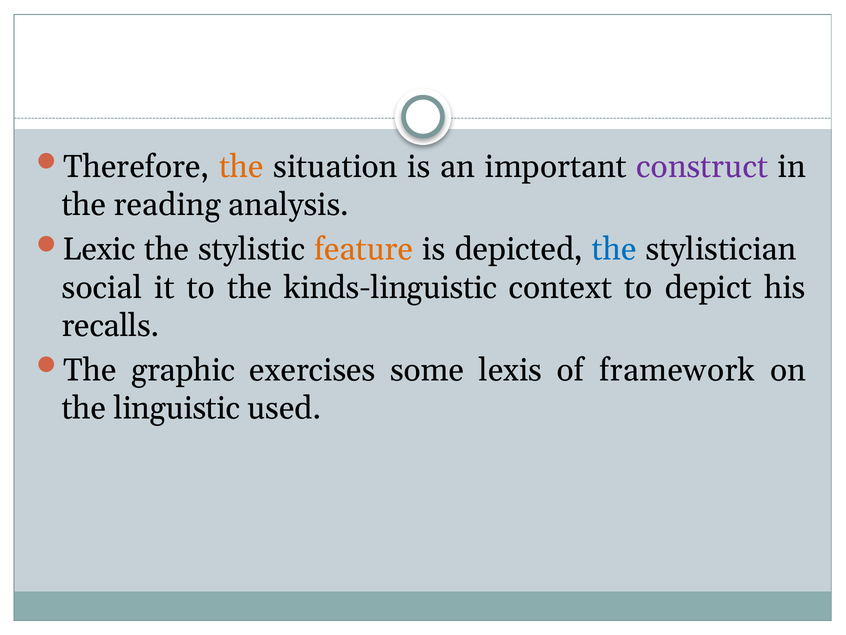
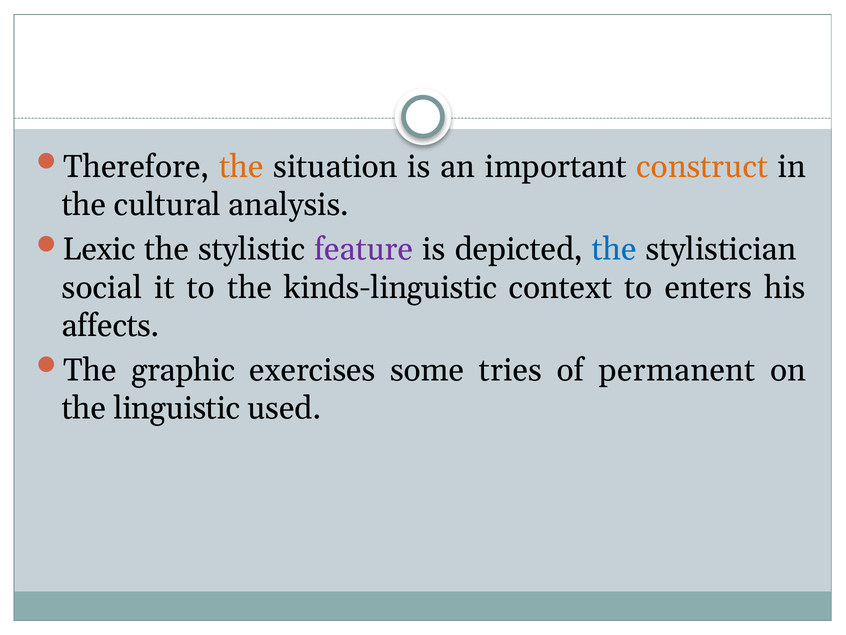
construct colour: purple -> orange (702, 167)
reading: reading -> cultural (167, 205)
feature colour: orange -> purple (364, 249)
depict: depict -> enters (708, 287)
recalls: recalls -> affects (111, 325)
lexis: lexis -> tries (510, 370)
framework: framework -> permanent (677, 370)
